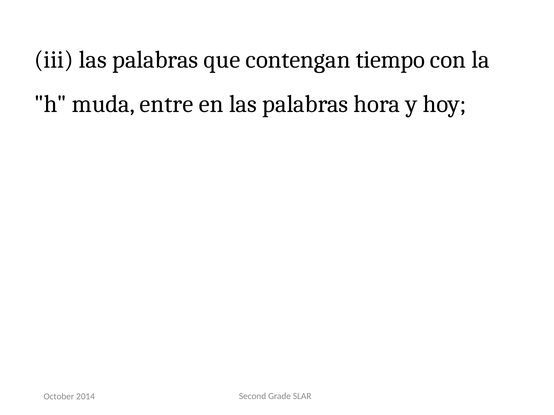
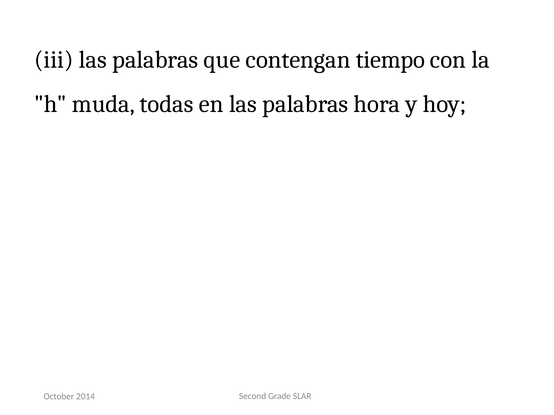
entre: entre -> todas (167, 104)
